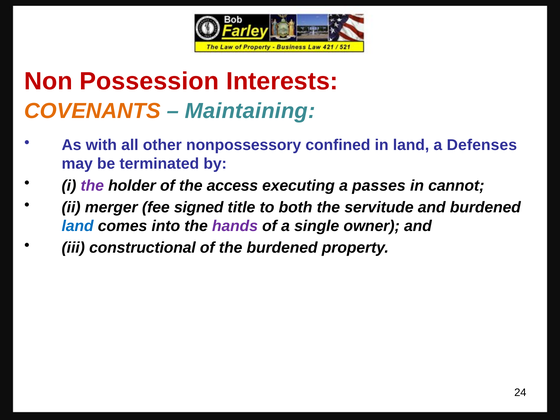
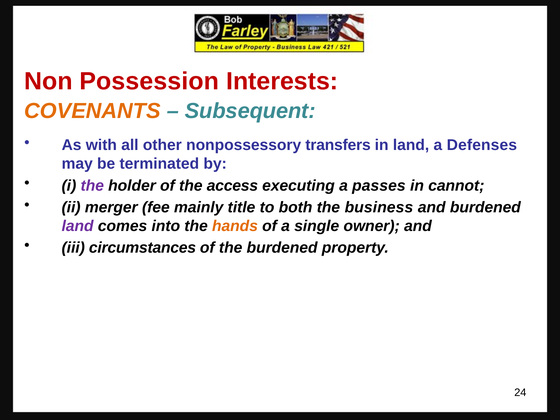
Maintaining: Maintaining -> Subsequent (250, 111)
confined: confined -> transfers (338, 145)
signed: signed -> mainly (199, 207)
servitude: servitude -> business (379, 207)
land colour: blue -> purple (78, 226)
hands colour: purple -> orange (235, 226)
constructional: constructional -> circumstances (143, 248)
